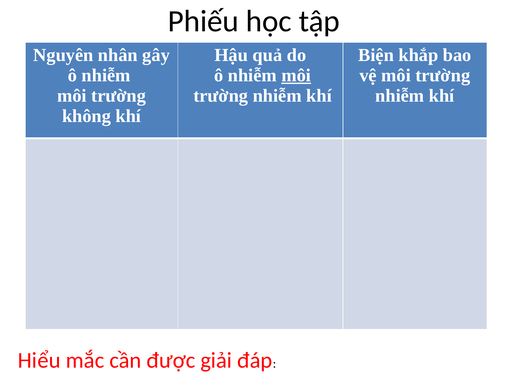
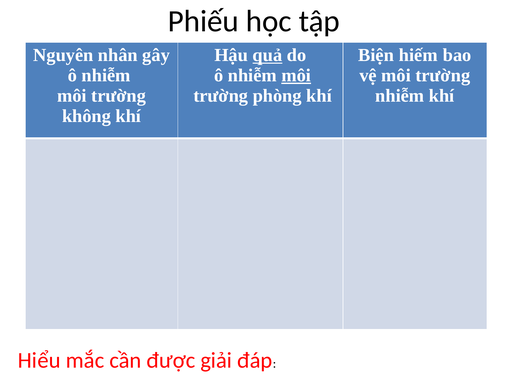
quả underline: none -> present (267, 55)
khắp: khắp -> hiếm (418, 55)
nhiễm: nhiễm -> phòng (277, 96)
